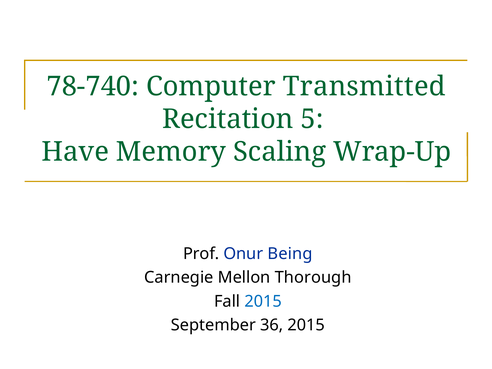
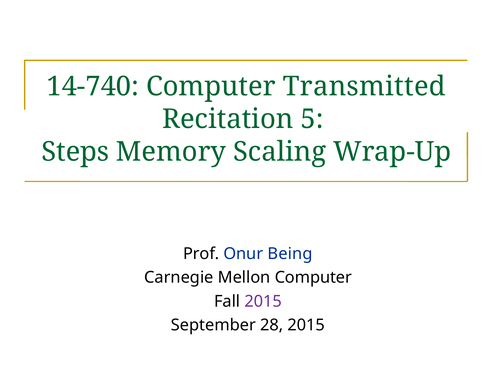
78-740: 78-740 -> 14-740 (93, 86)
Have: Have -> Steps (75, 152)
Mellon Thorough: Thorough -> Computer (313, 277)
2015 colour: blue -> purple (263, 301)
36: 36 -> 28 (272, 325)
